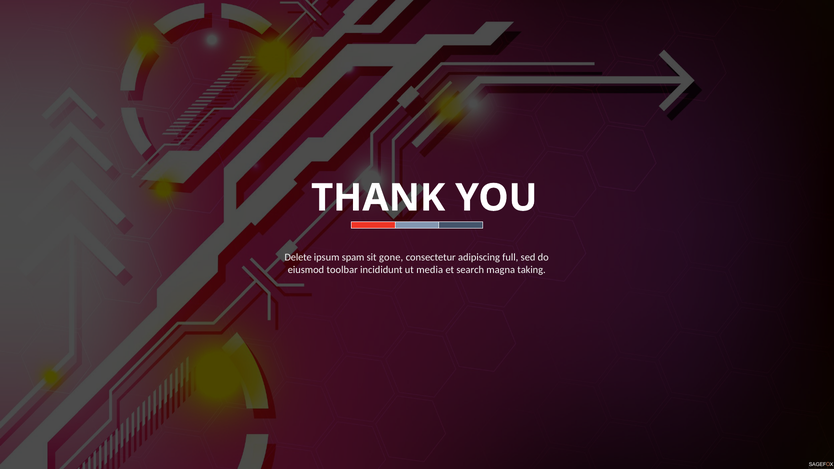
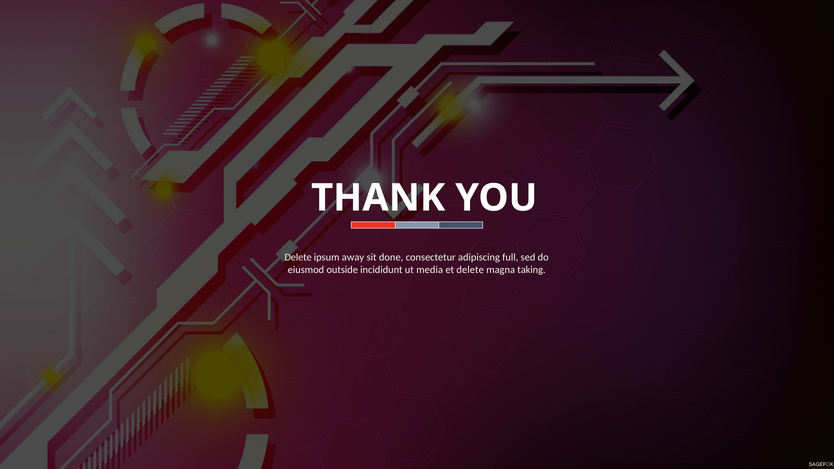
spam: spam -> away (353, 257)
gone: gone -> done (391, 257)
toolbar: toolbar -> outside (342, 270)
et search: search -> delete (470, 270)
